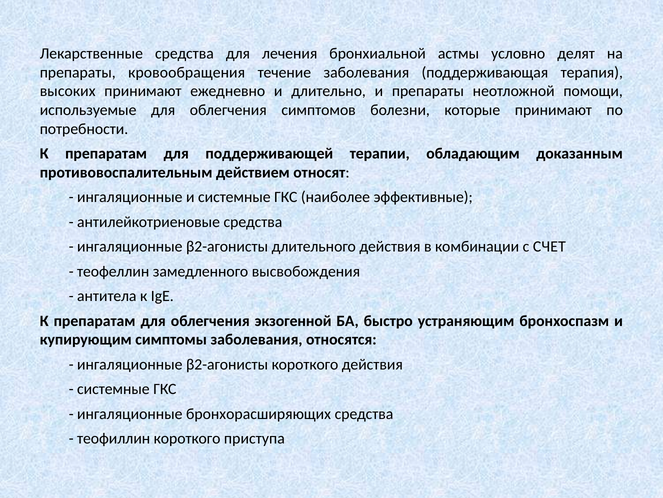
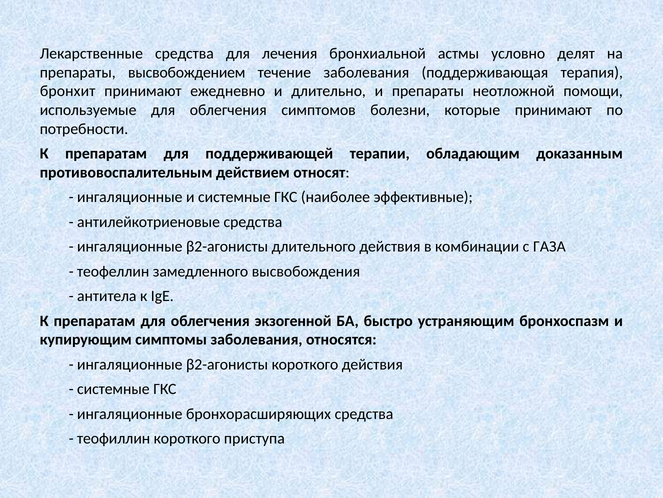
кровообращения: кровообращения -> высвобождением (187, 72)
высоких: высоких -> бронхит (68, 91)
СЧЕТ: СЧЕТ -> ГАЗА (549, 246)
